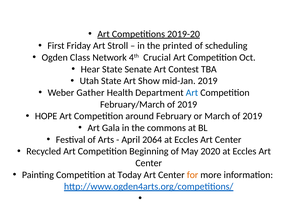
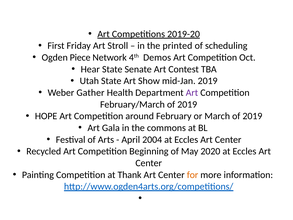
Class: Class -> Piece (80, 57)
Crucial: Crucial -> Demos (157, 57)
Art colour: blue -> purple (192, 93)
2064: 2064 -> 2004 (152, 139)
Today: Today -> Thank (130, 175)
